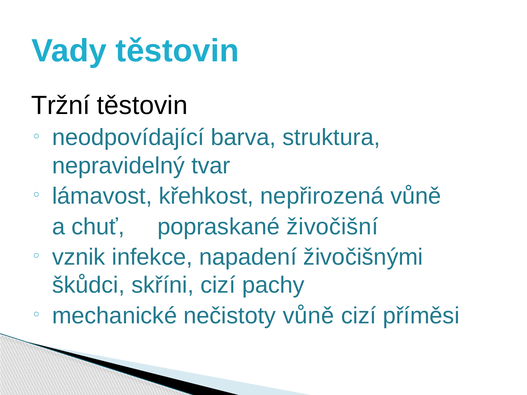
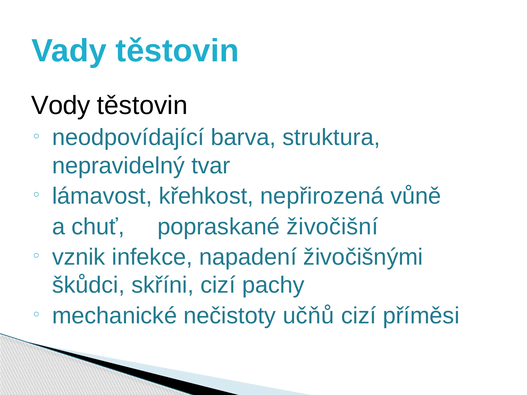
Tržní: Tržní -> Vody (61, 106)
nečistoty vůně: vůně -> učňů (308, 316)
